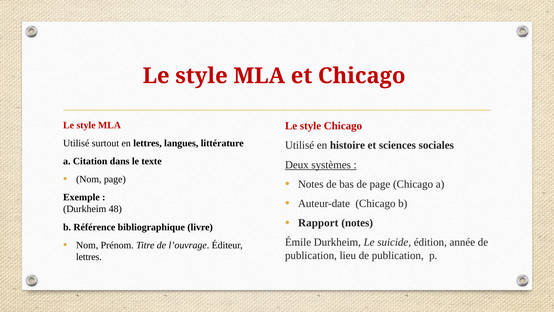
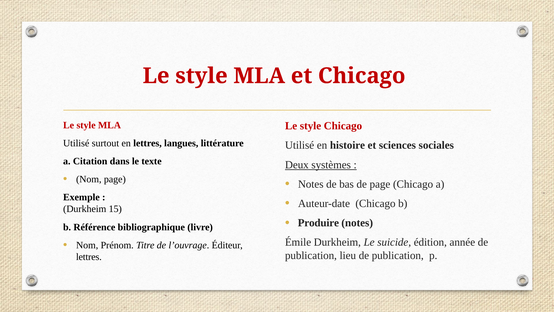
48: 48 -> 15 (115, 209)
Rapport: Rapport -> Produire (318, 223)
